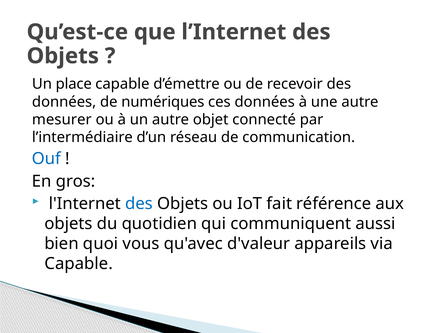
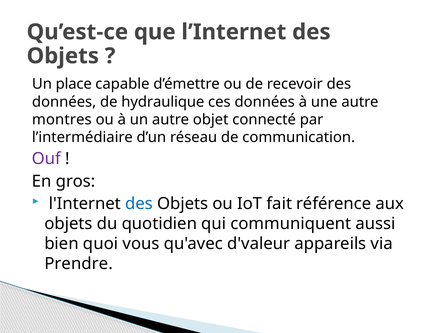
numériques: numériques -> hydraulique (163, 102)
mesurer: mesurer -> montres (62, 120)
Ouf colour: blue -> purple (47, 159)
Capable: Capable -> Prendre (79, 264)
